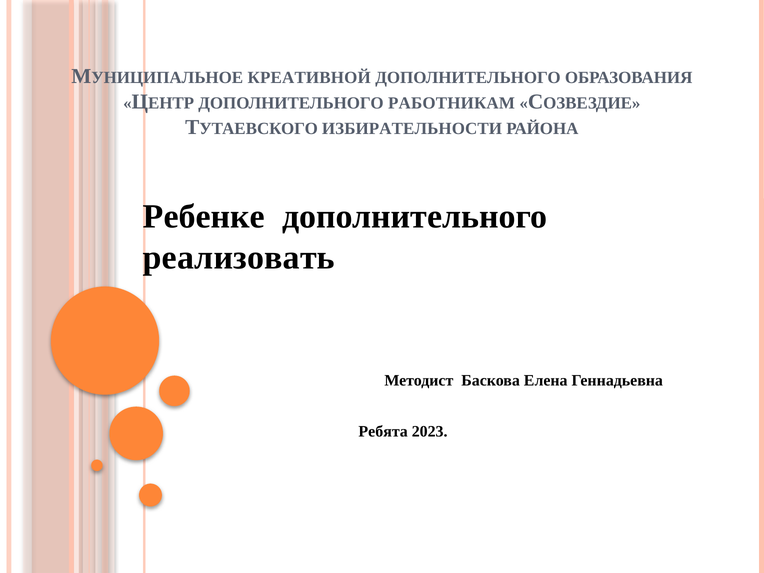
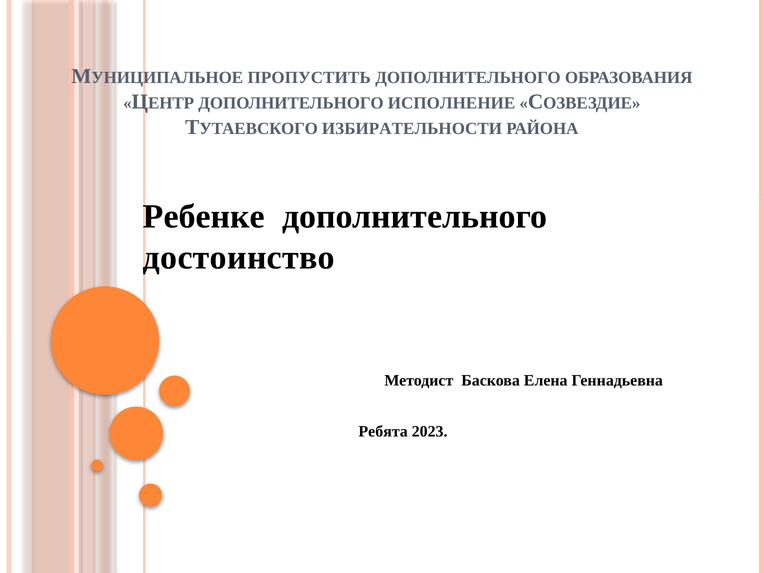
КРЕАТИВНОЙ: КРЕАТИВНОЙ -> ПРОПУСТИТЬ (309, 77)
РАБОТНИКАМ: РАБОТНИКАМ -> ИСПОЛНЕНИЕ (452, 103)
реализовать: реализовать -> достоинство (239, 258)
